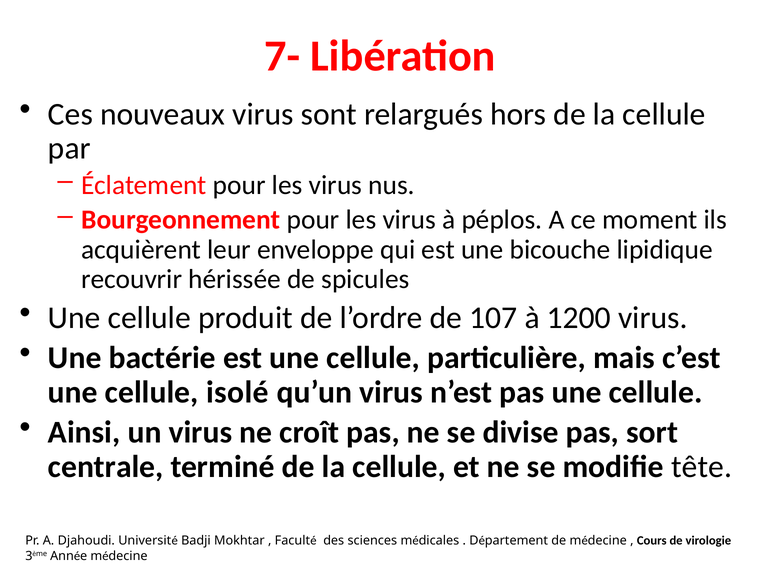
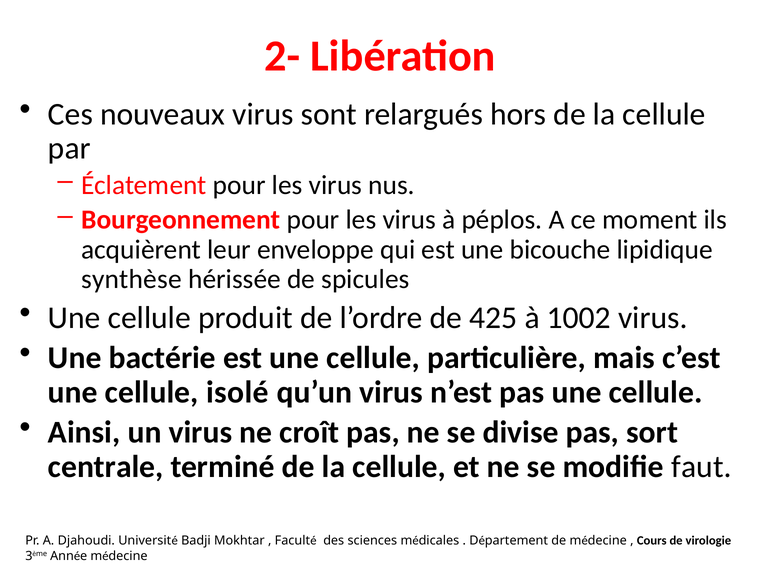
7-: 7- -> 2- (282, 56)
recouvrir: recouvrir -> synthèse (132, 279)
107: 107 -> 425 (493, 318)
1200: 1200 -> 1002 (579, 318)
tête: tête -> faut (702, 467)
